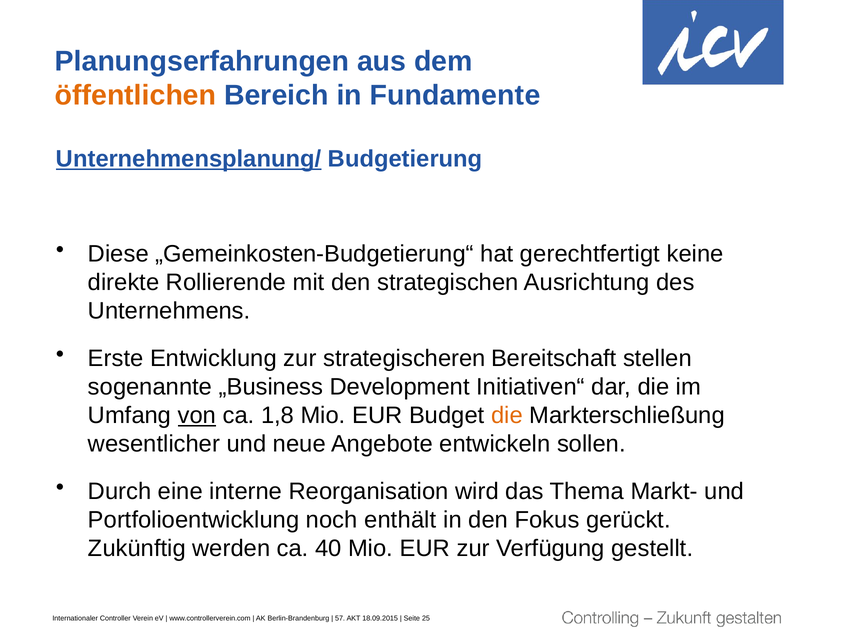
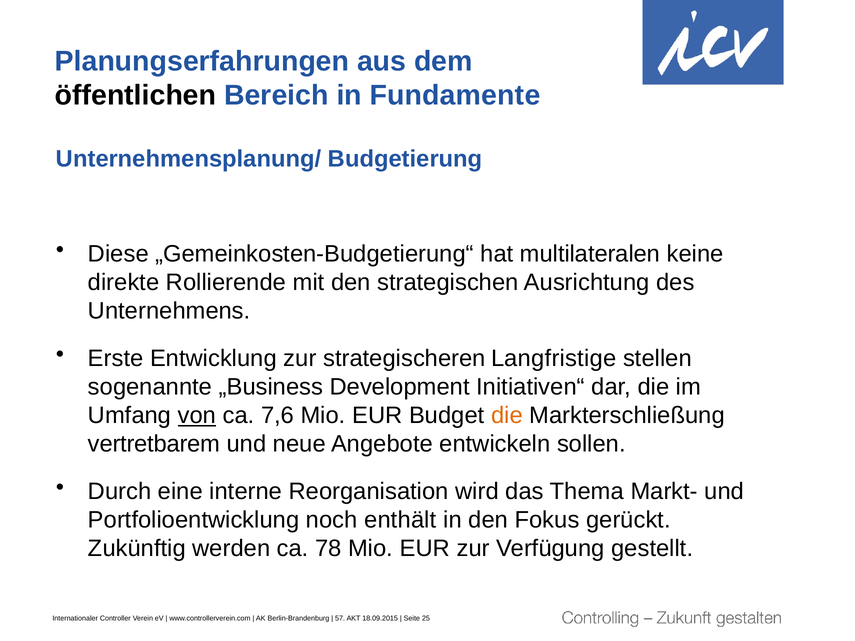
öffentlichen colour: orange -> black (136, 95)
Unternehmensplanung/ underline: present -> none (189, 159)
gerechtfertigt: gerechtfertigt -> multilateralen (590, 254)
Bereitschaft: Bereitschaft -> Langfristige (554, 358)
1,8: 1,8 -> 7,6 (278, 416)
wesentlicher: wesentlicher -> vertretbarem (154, 444)
40: 40 -> 78 (328, 549)
